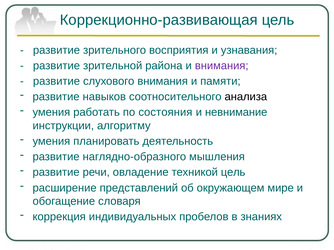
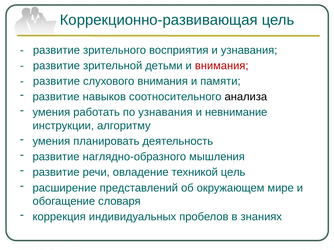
района: района -> детьми (164, 66)
внимания colour: purple -> red (222, 66)
по состояния: состояния -> узнавания (165, 113)
